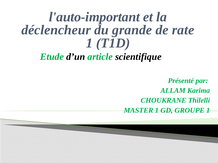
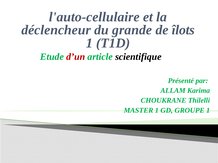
l'auto-important: l'auto-important -> l'auto-cellulaire (94, 17)
rate: rate -> îlots (183, 30)
d’un colour: black -> red (76, 57)
